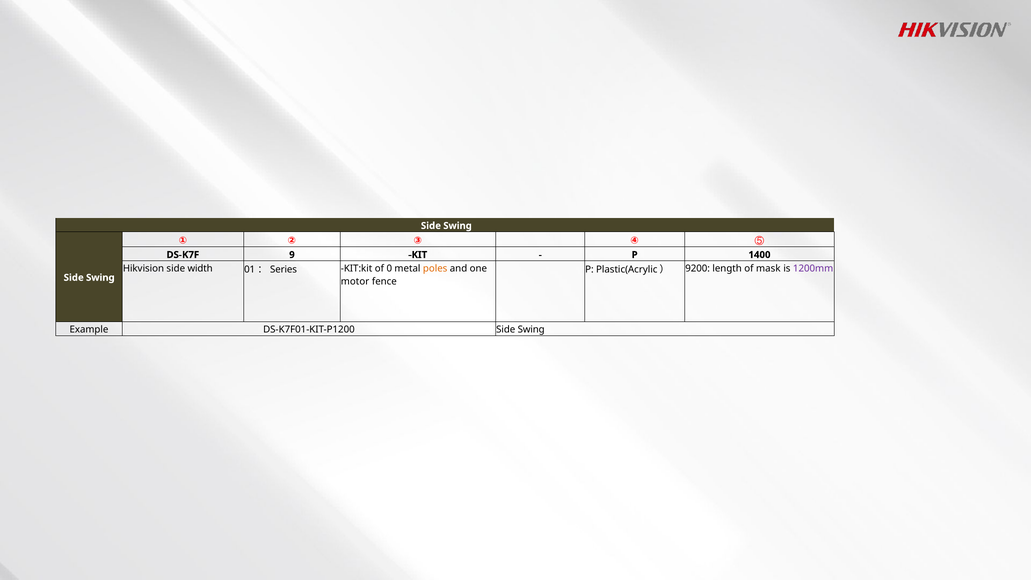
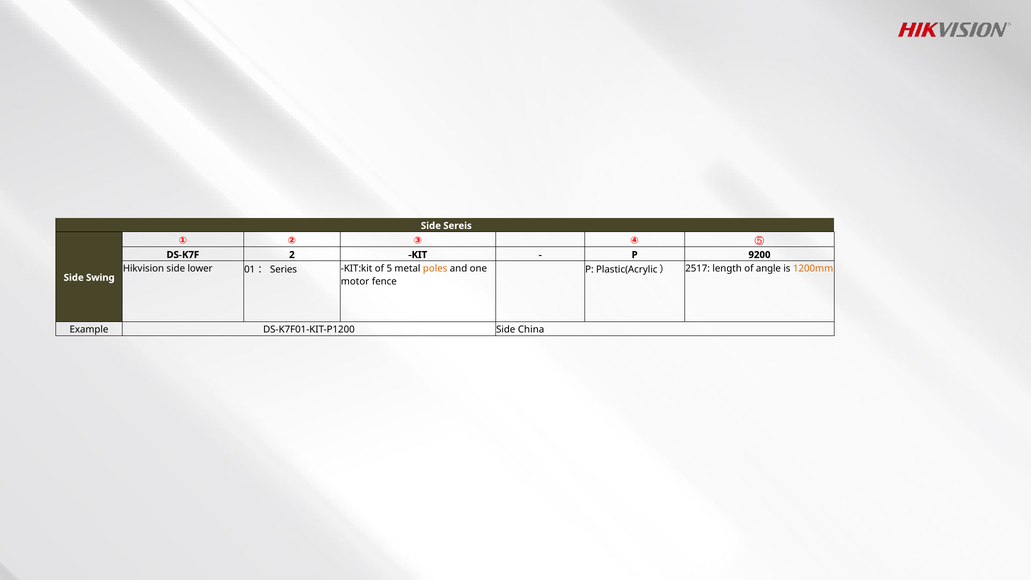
Swing: Swing -> Sereis (458, 226)
9: 9 -> 2 (292, 255)
1400: 1400 -> 9200 (759, 255)
width: width -> lower (200, 269)
0: 0 -> 5 (389, 269)
9200: 9200 -> 2517 (698, 269)
mask: mask -> angle (768, 269)
1200mm colour: purple -> orange (813, 269)
DS-K7F01-KIT-P1200 Side Swing: Swing -> China (531, 329)
